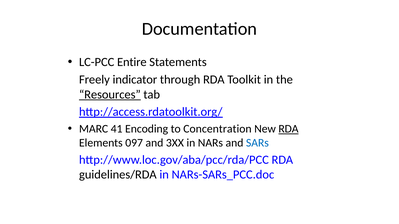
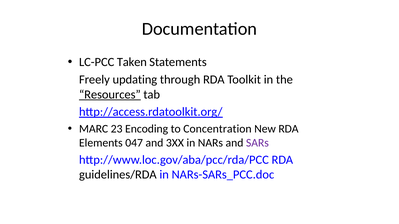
Entire: Entire -> Taken (132, 62)
indicator: indicator -> updating (135, 80)
41: 41 -> 23 (117, 129)
RDA underline: present -> none (288, 129)
097: 097 -> 047 (134, 143)
SARs colour: blue -> purple (257, 143)
